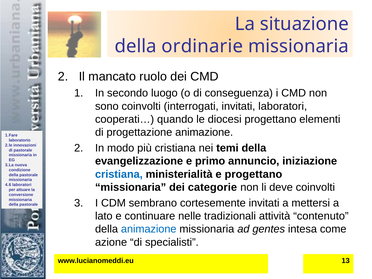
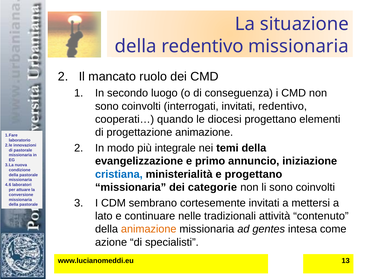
della ordinarie: ordinarie -> redentivo (202, 46)
invitati laboratori: laboratori -> redentivo (283, 106)
più cristiana: cristiana -> integrale (175, 148)
li deve: deve -> sono (281, 187)
animazione colour: blue -> orange (149, 229)
